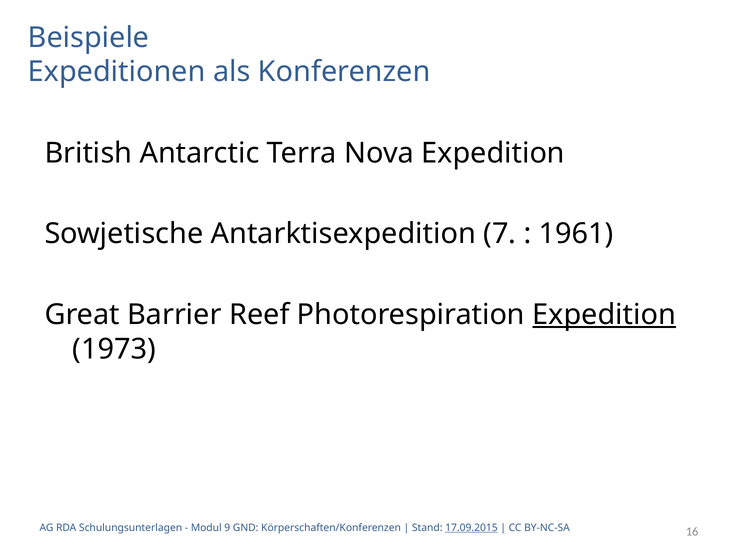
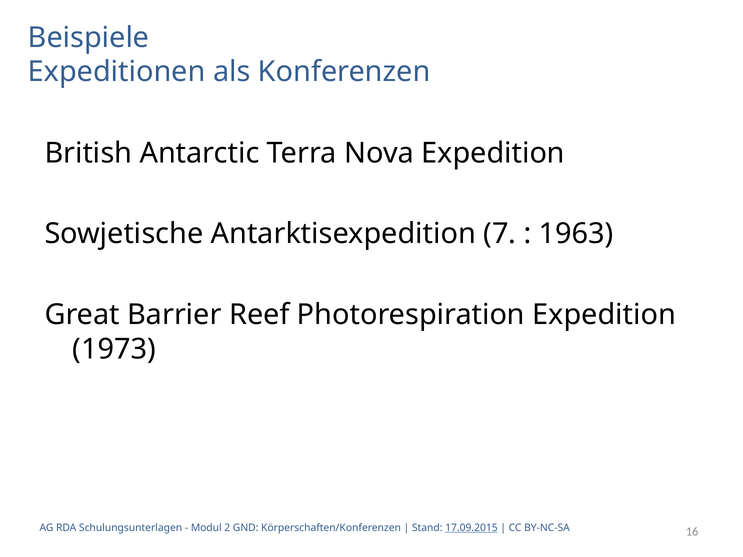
1961: 1961 -> 1963 (576, 234)
Expedition underline: present -> none (604, 315)
9: 9 -> 2 (227, 528)
